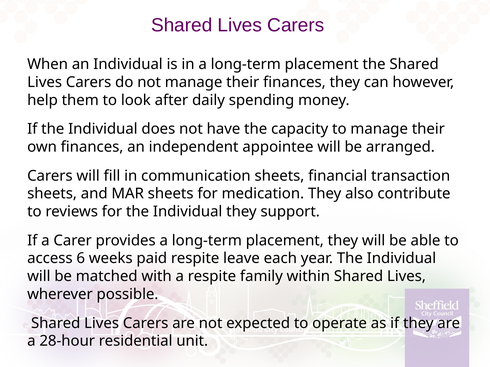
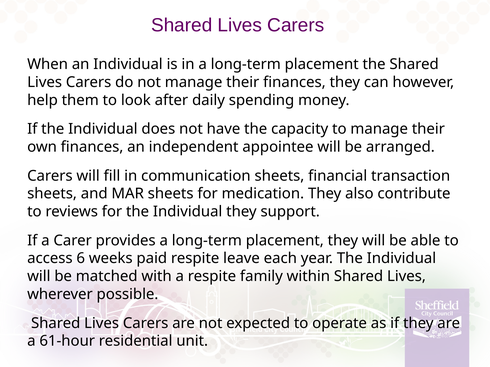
28-hour: 28-hour -> 61-hour (67, 341)
